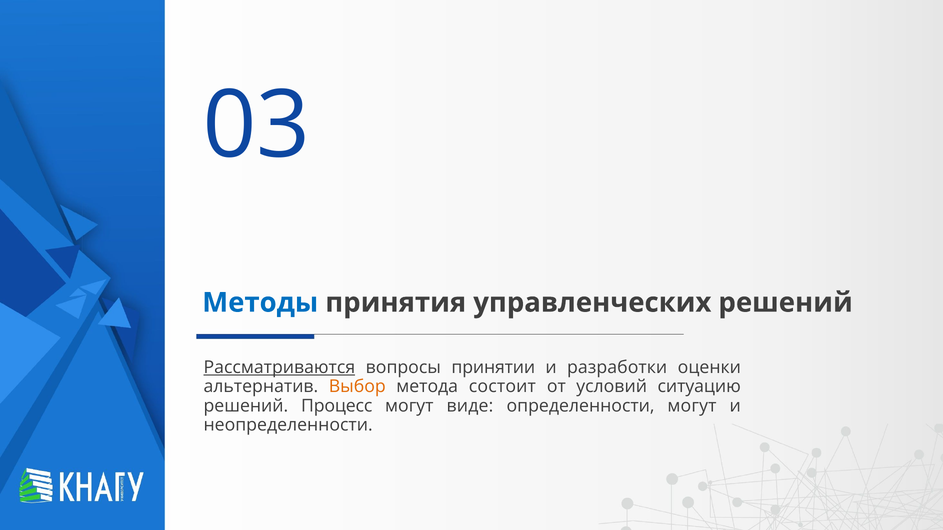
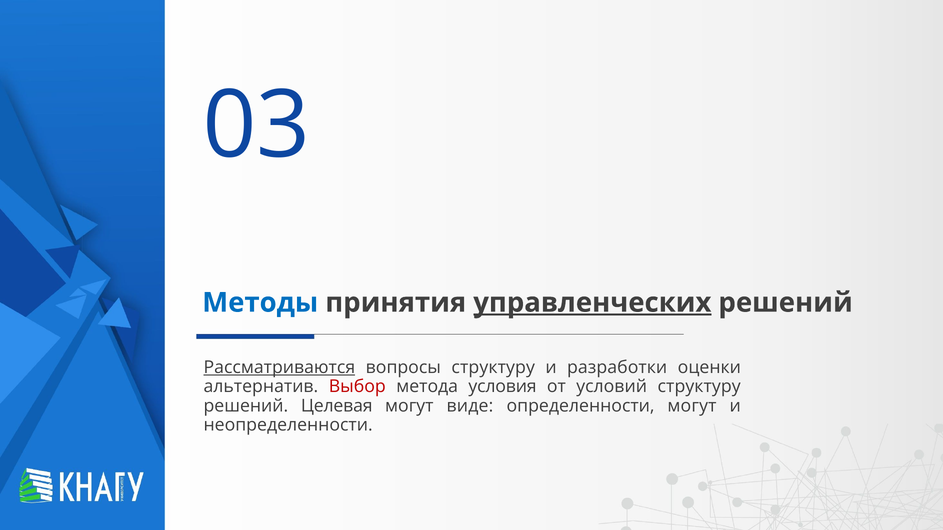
управленческих underline: none -> present (592, 303)
вопросы принятии: принятии -> структуру (493, 368)
Выбор colour: orange -> red (357, 387)
состоит: состоит -> условия (503, 387)
условий ситуацию: ситуацию -> структуру (699, 387)
Процесс: Процесс -> Целевая (337, 406)
